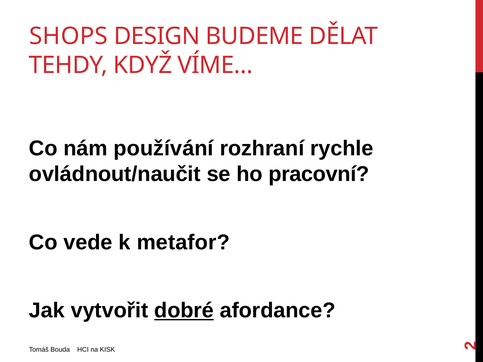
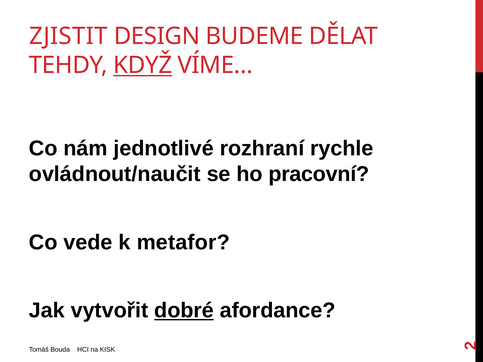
SHOPS: SHOPS -> ZJISTIT (68, 36)
KDYŽ underline: none -> present (143, 65)
používání: používání -> jednotlivé (164, 149)
